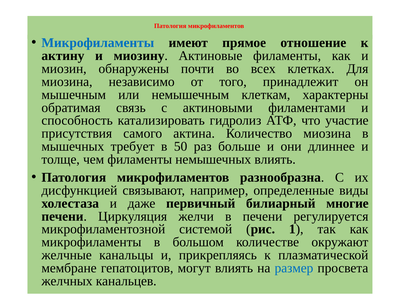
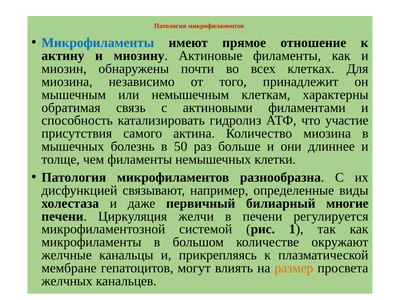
требует: требует -> болезнь (133, 146)
немышечных влиять: влиять -> клетки (275, 159)
размер colour: blue -> orange (294, 268)
